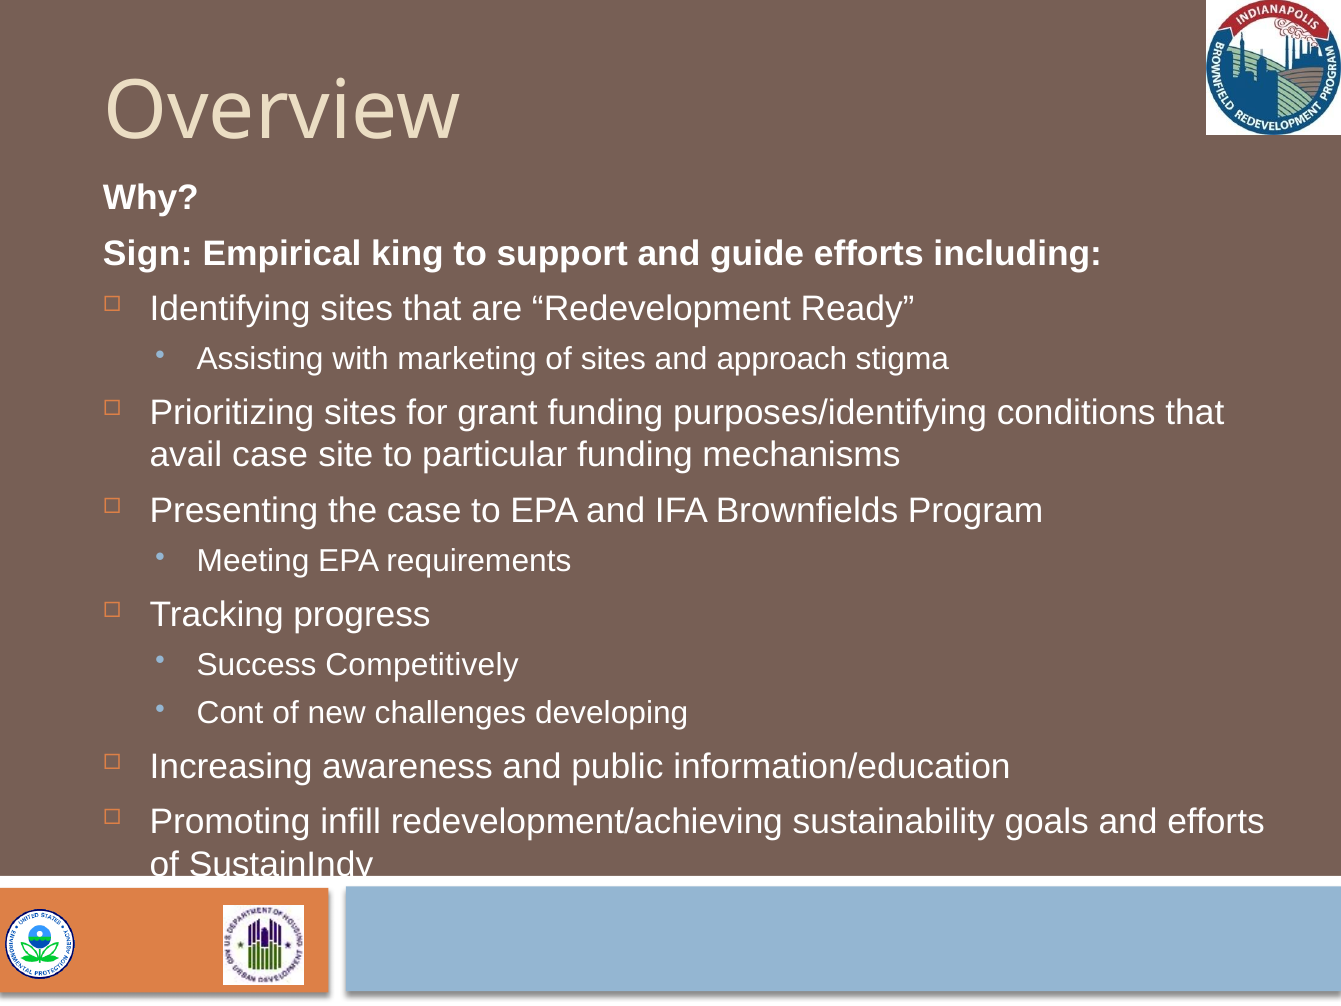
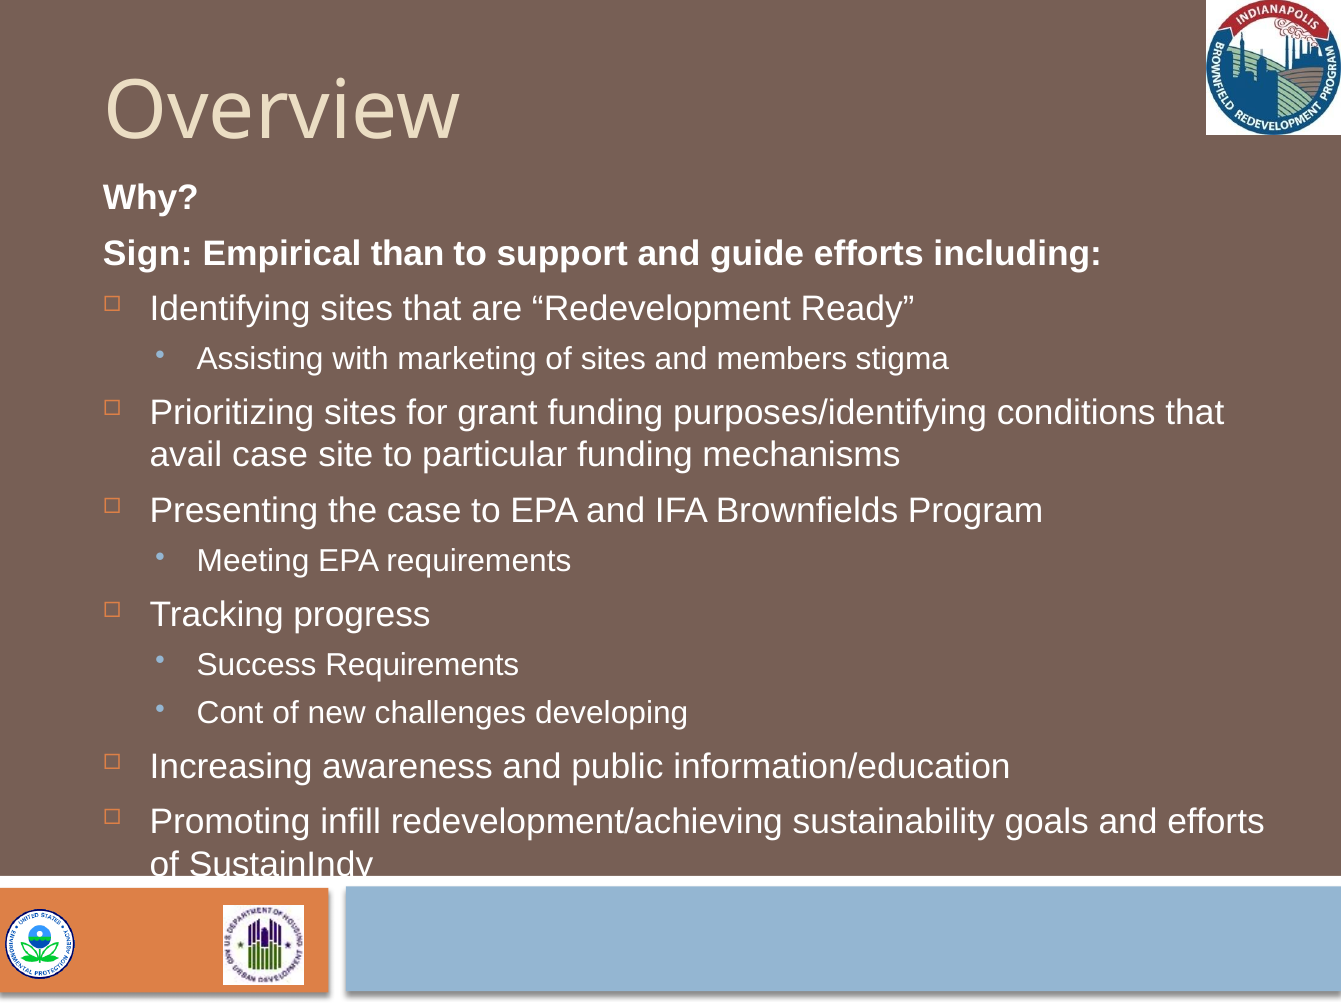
king: king -> than (408, 254)
approach: approach -> members (782, 359)
Success Competitively: Competitively -> Requirements (422, 665)
